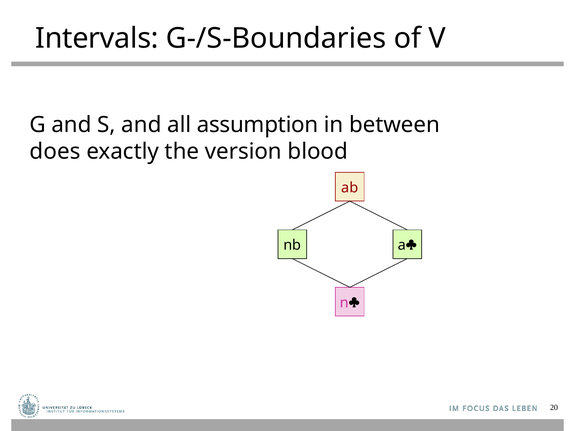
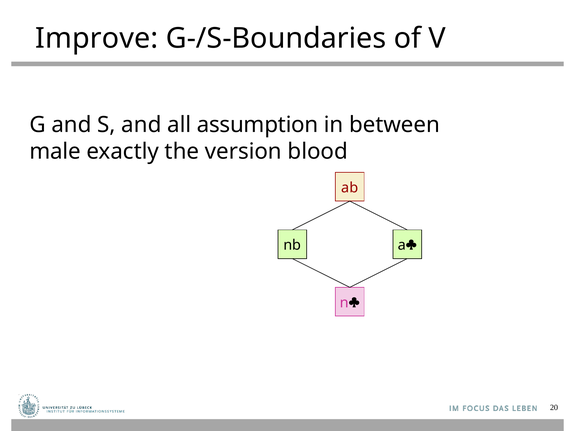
Intervals: Intervals -> Improve (97, 39)
does: does -> male (55, 152)
